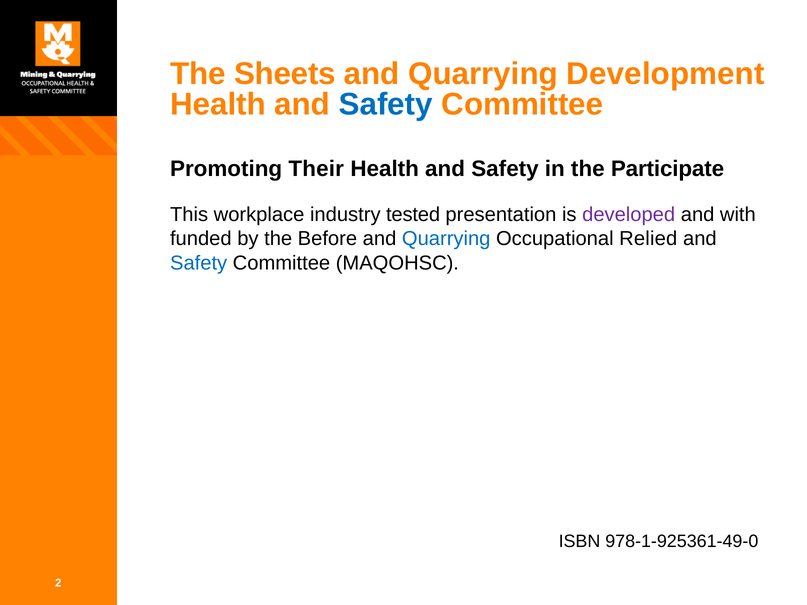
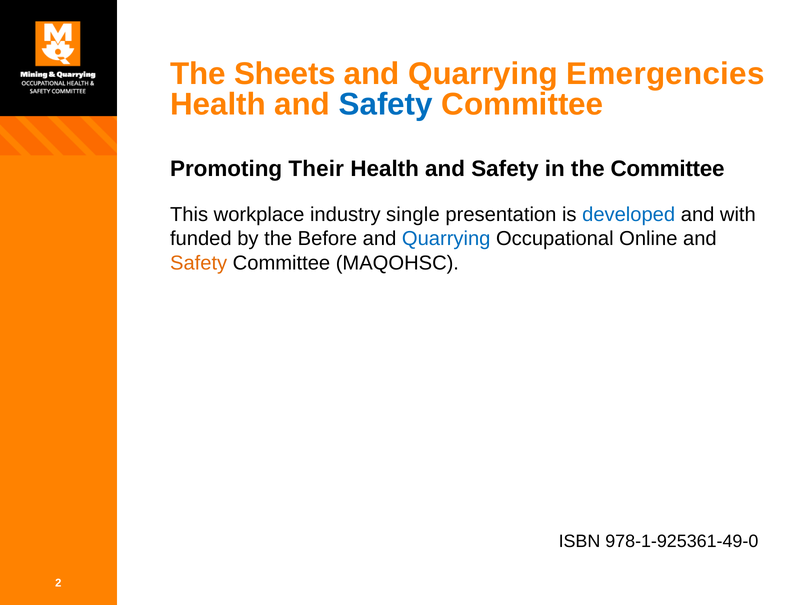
Development: Development -> Emergencies (666, 74)
the Participate: Participate -> Committee (668, 169)
tested: tested -> single (413, 215)
developed colour: purple -> blue (629, 215)
Relied: Relied -> Online (648, 239)
Safety colour: blue -> orange (199, 263)
